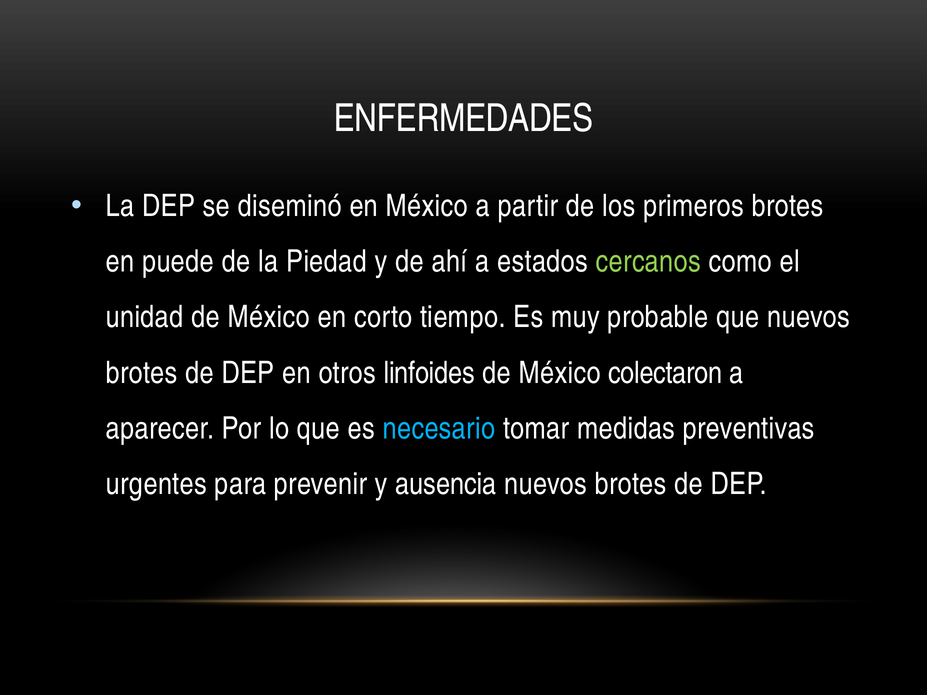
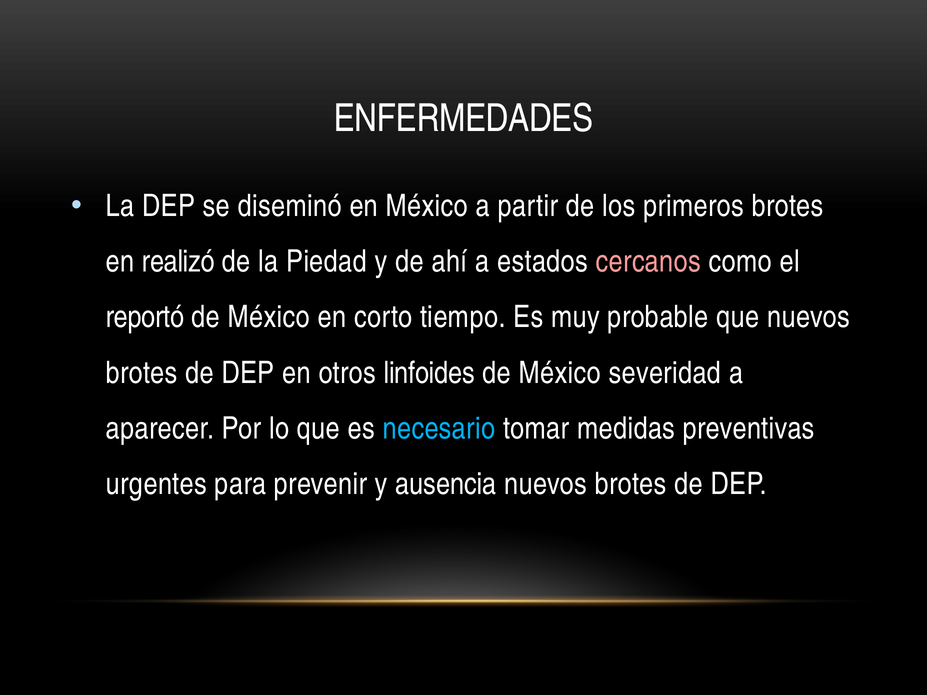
puede: puede -> realizó (178, 262)
cercanos colour: light green -> pink (648, 262)
unidad: unidad -> reportó (145, 317)
colectaron: colectaron -> severidad (665, 373)
